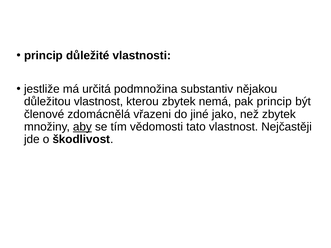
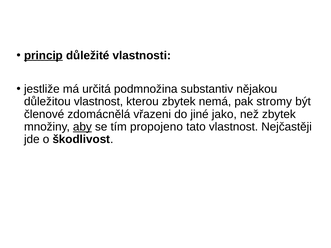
princip underline: none -> present (43, 55)
pak princip: princip -> stromy (274, 102)
vědomosti: vědomosti -> propojeno (156, 127)
